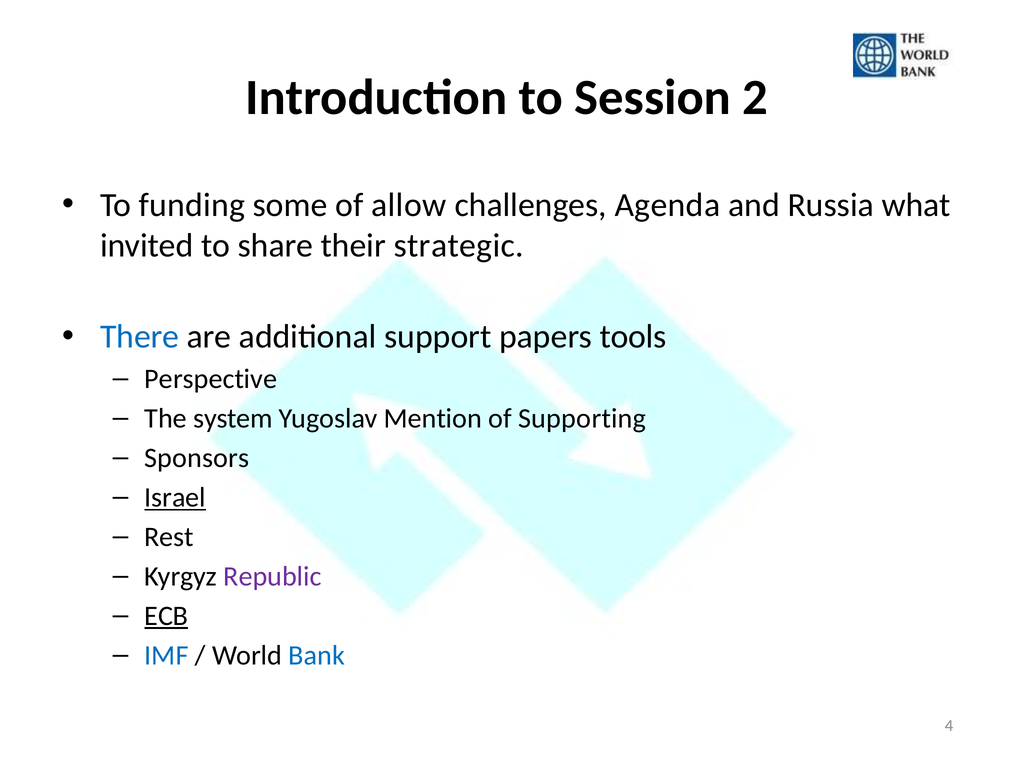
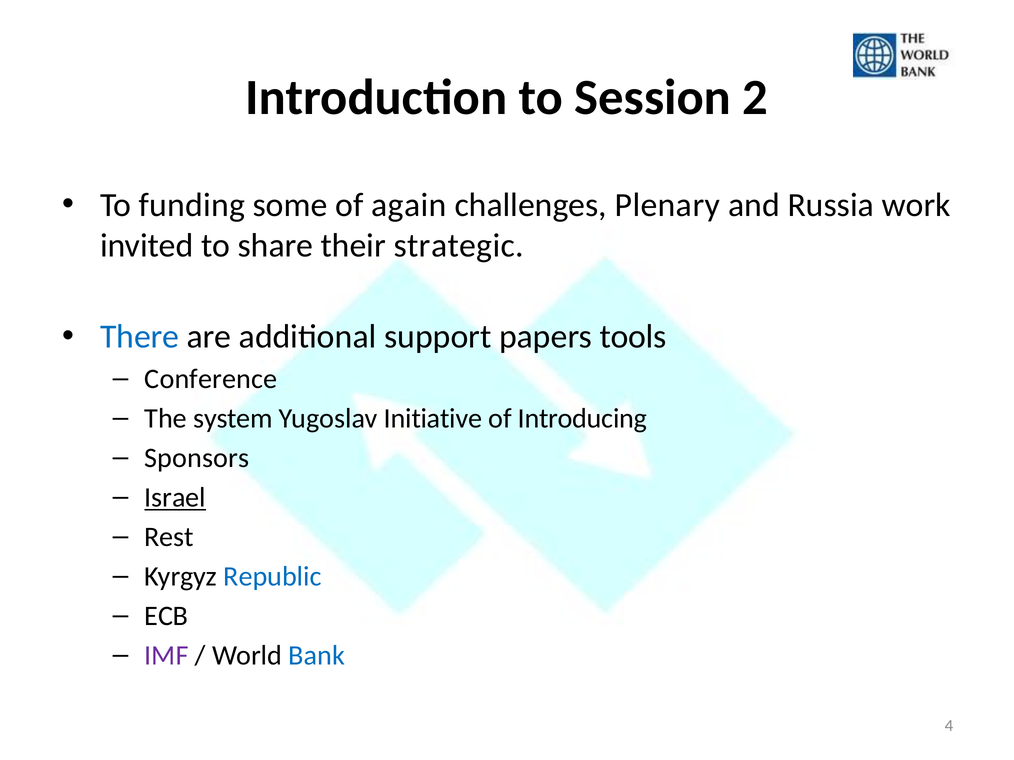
allow: allow -> again (409, 205)
Agenda: Agenda -> Plenary (667, 205)
what: what -> work (916, 205)
Perspective: Perspective -> Conference (211, 379)
Mention: Mention -> Initiative (433, 419)
Supporting: Supporting -> Introducing (582, 419)
Republic colour: purple -> blue (273, 577)
ECB underline: present -> none (166, 616)
IMF colour: blue -> purple (166, 656)
